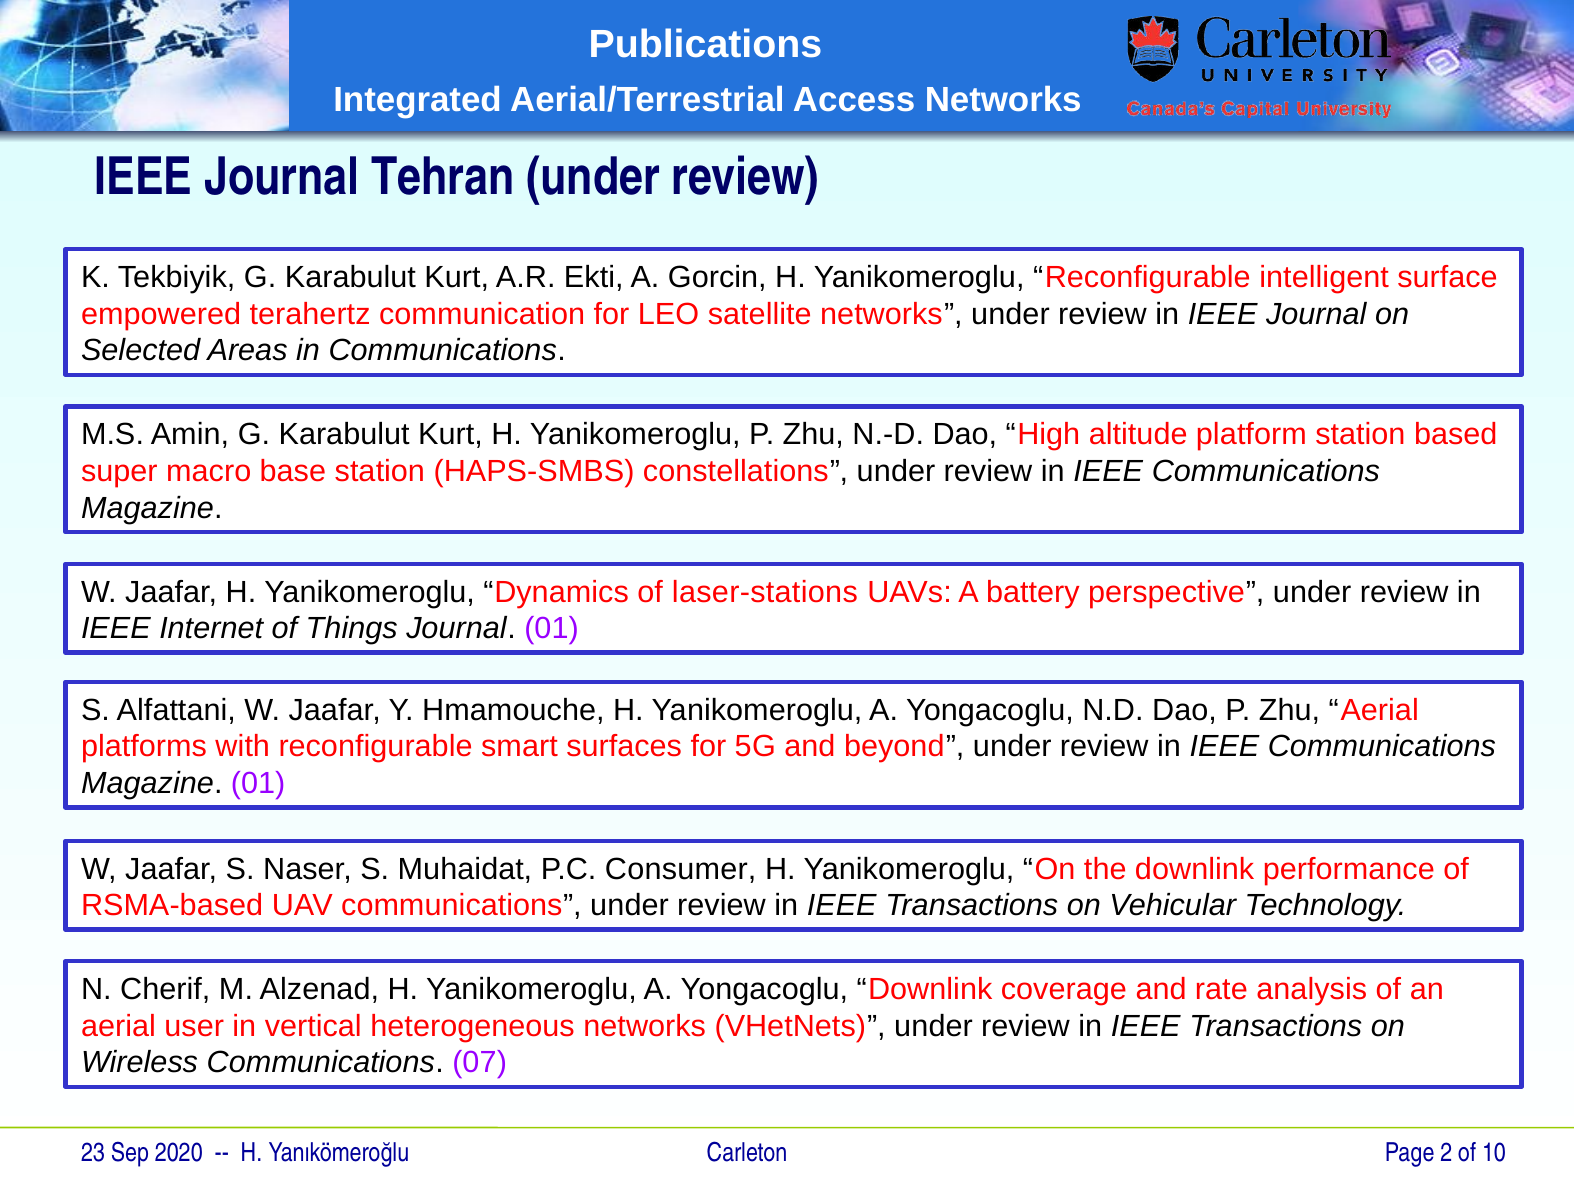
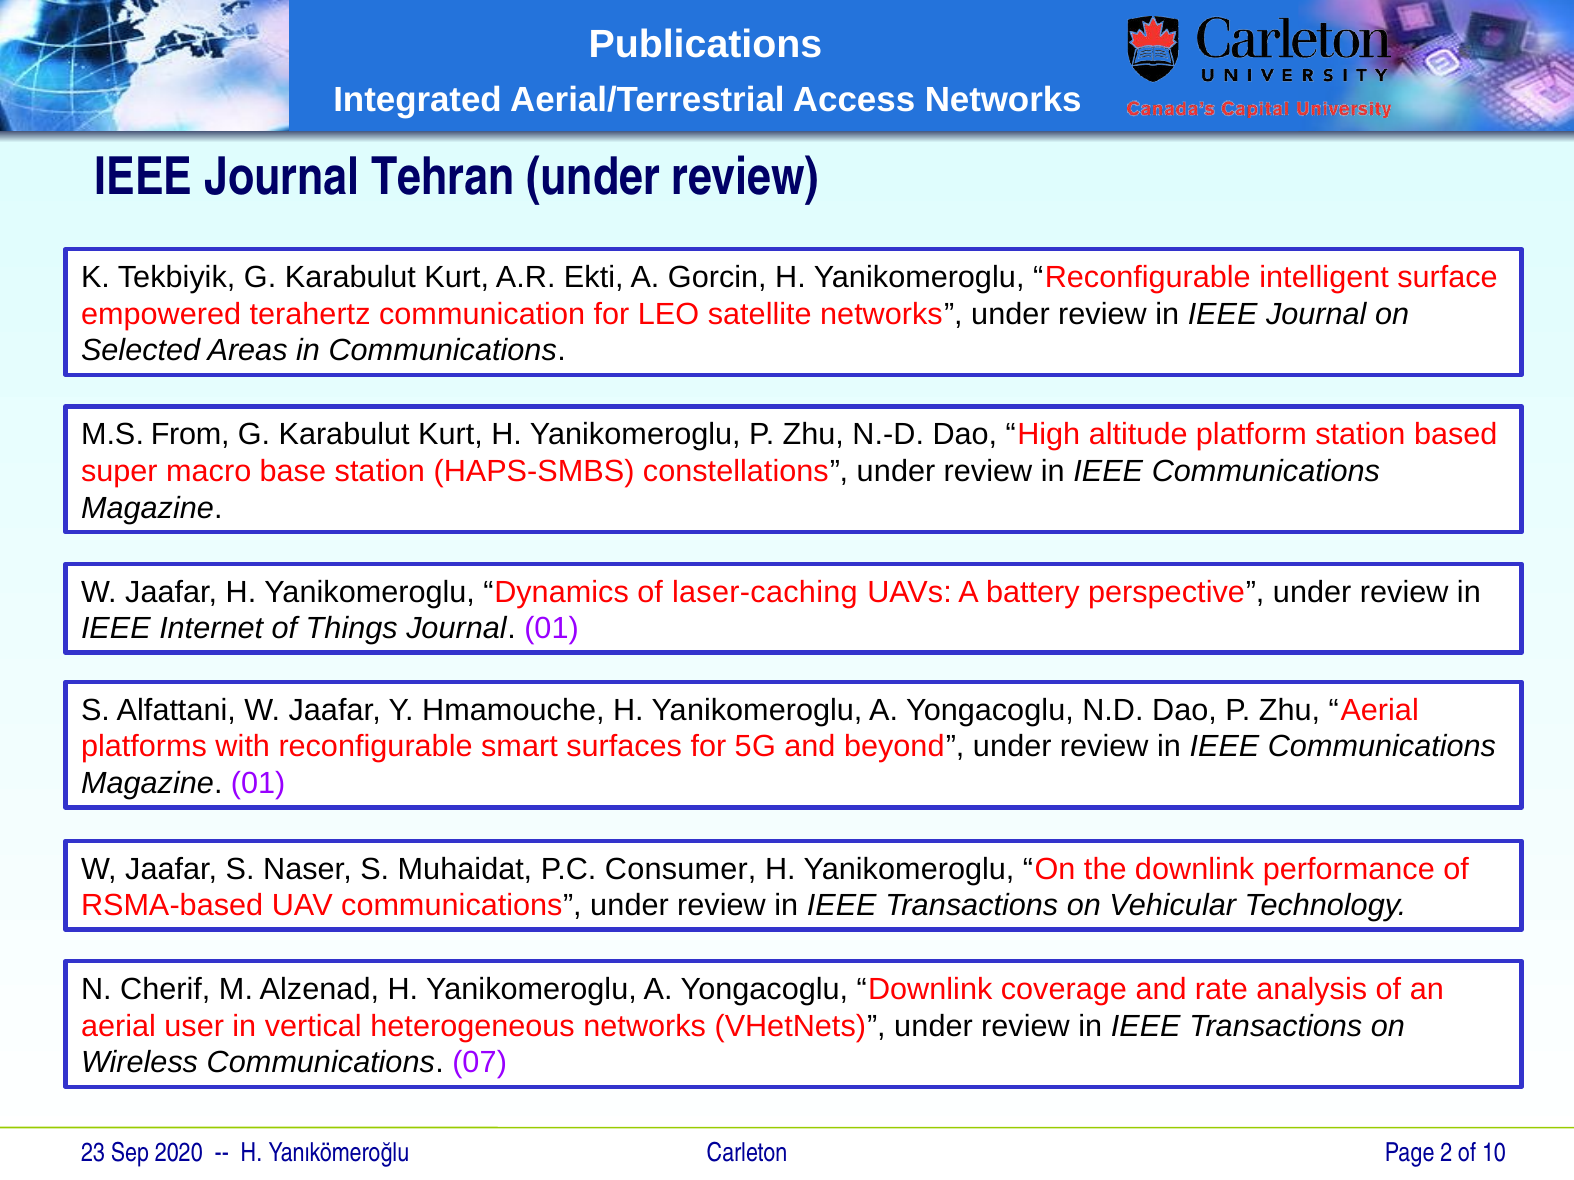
Amin: Amin -> From (190, 435)
laser-stations: laser-stations -> laser-caching (765, 592)
